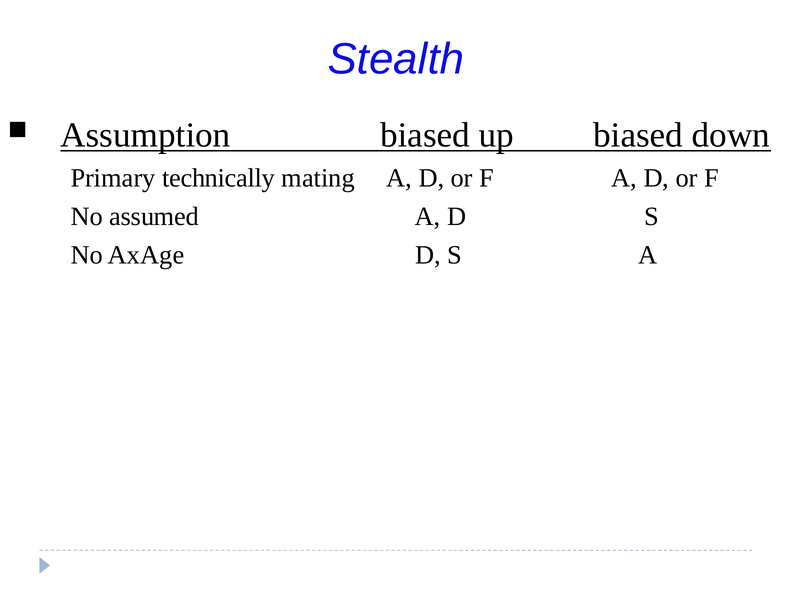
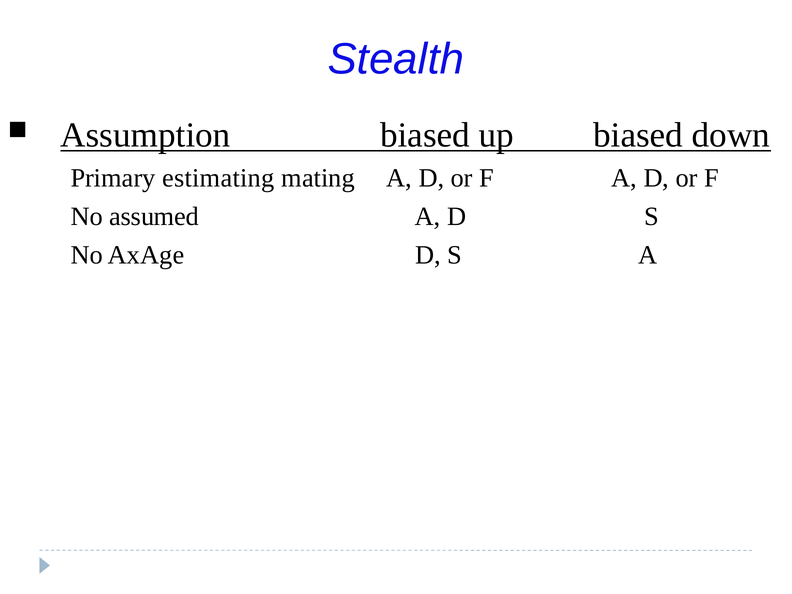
technically: technically -> estimating (218, 178)
